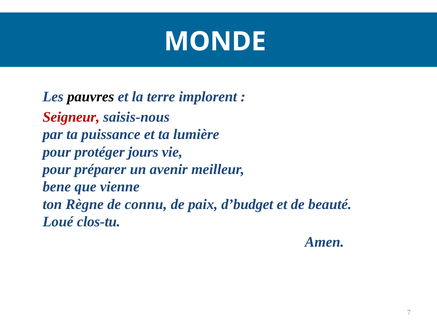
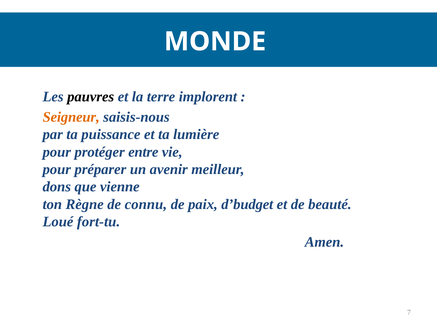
Seigneur colour: red -> orange (71, 117)
jours: jours -> entre (143, 152)
bene: bene -> dons (57, 187)
clos-tu: clos-tu -> fort-tu (99, 222)
